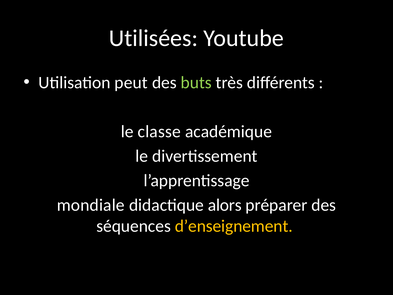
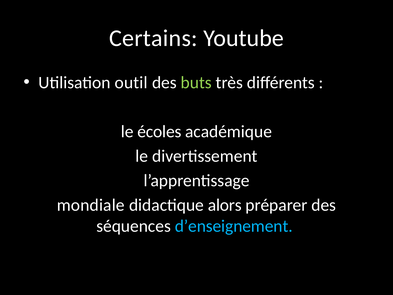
Utilisées: Utilisées -> Certains (153, 38)
peut: peut -> outil (131, 82)
classe: classe -> écoles (159, 131)
d’enseignement colour: yellow -> light blue (234, 226)
